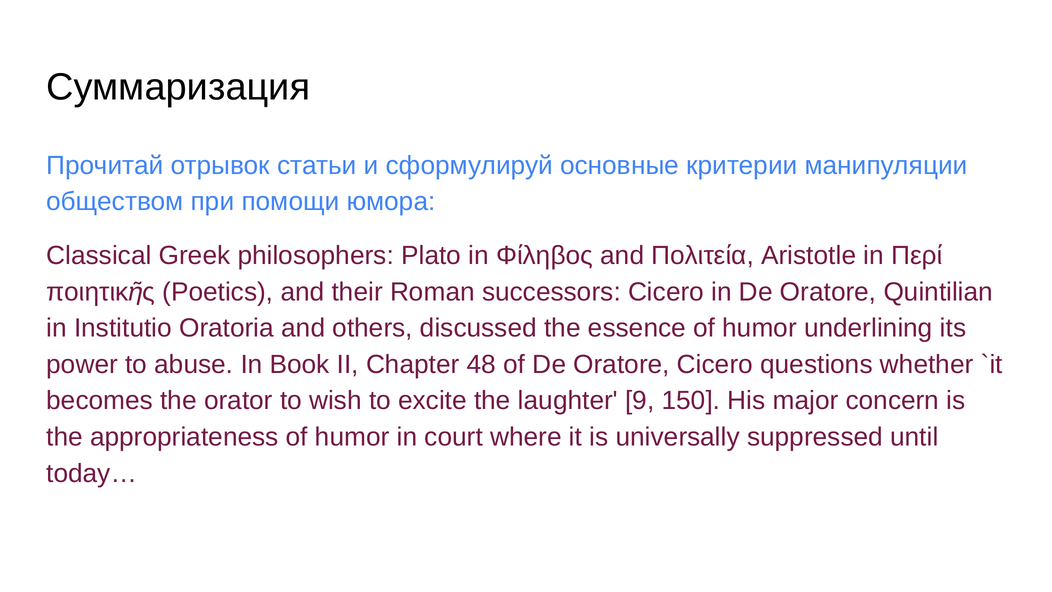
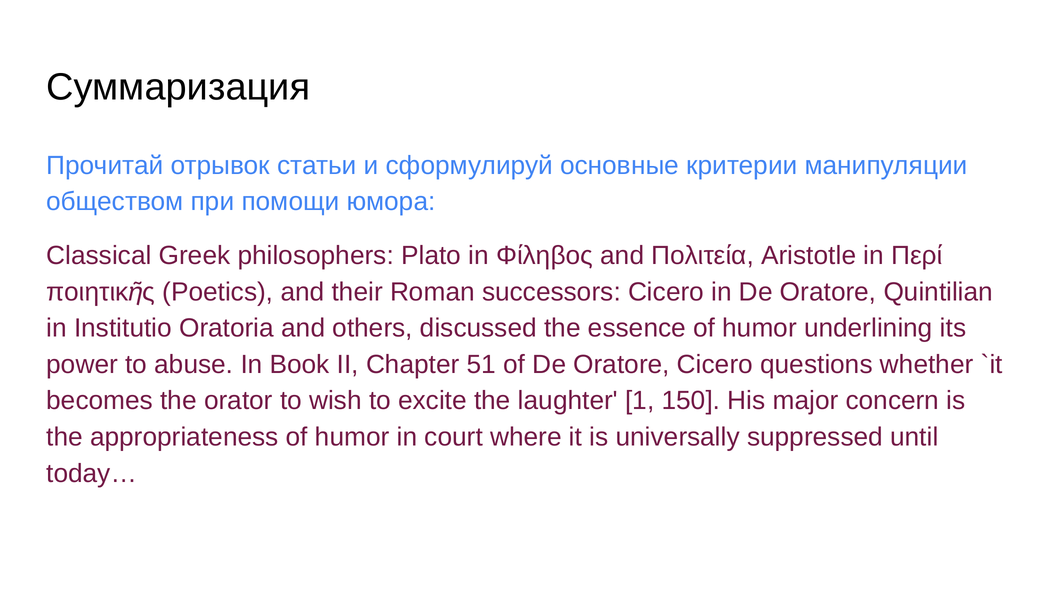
48: 48 -> 51 (481, 364)
9: 9 -> 1 (640, 401)
